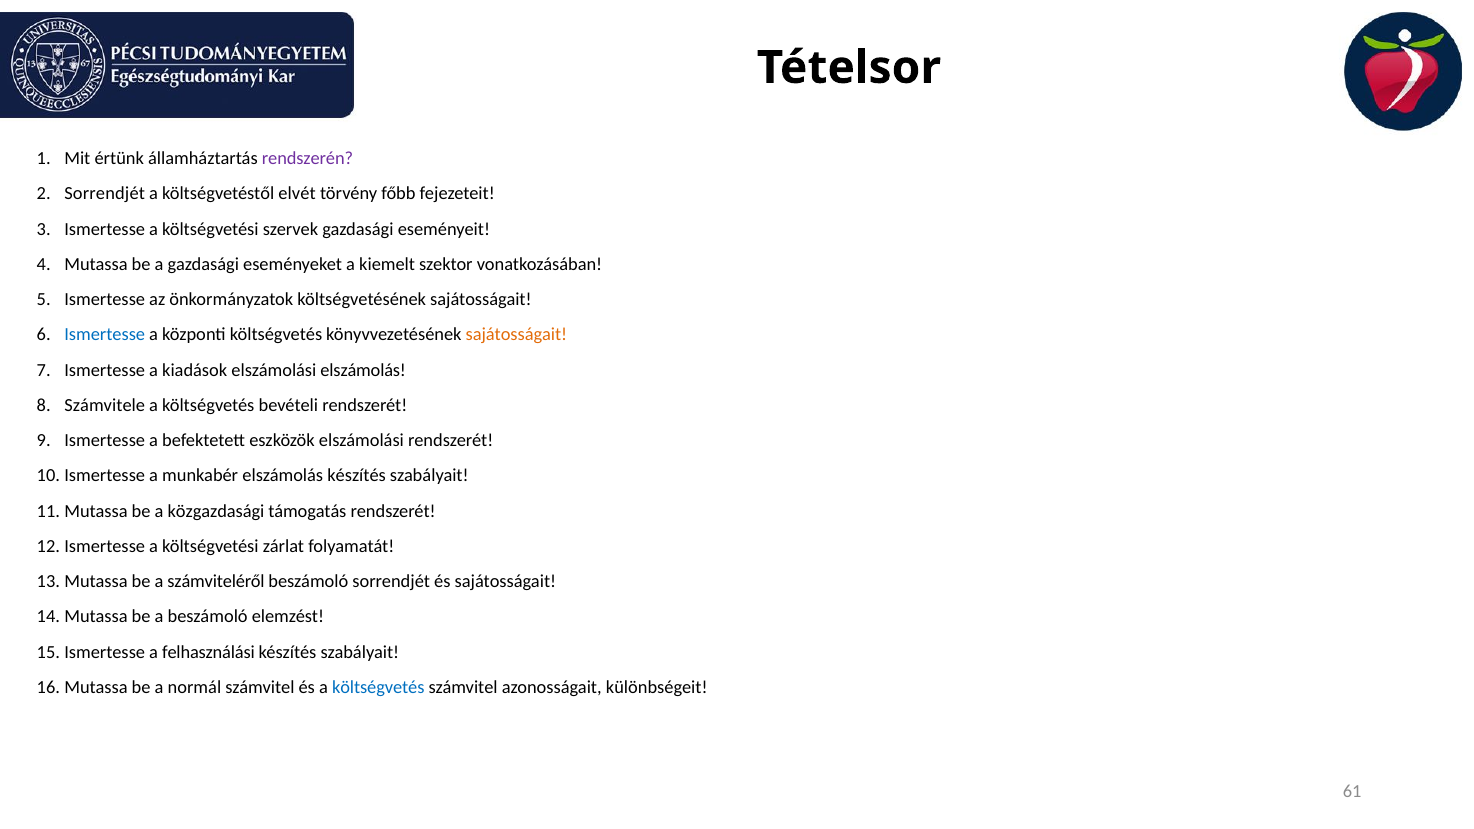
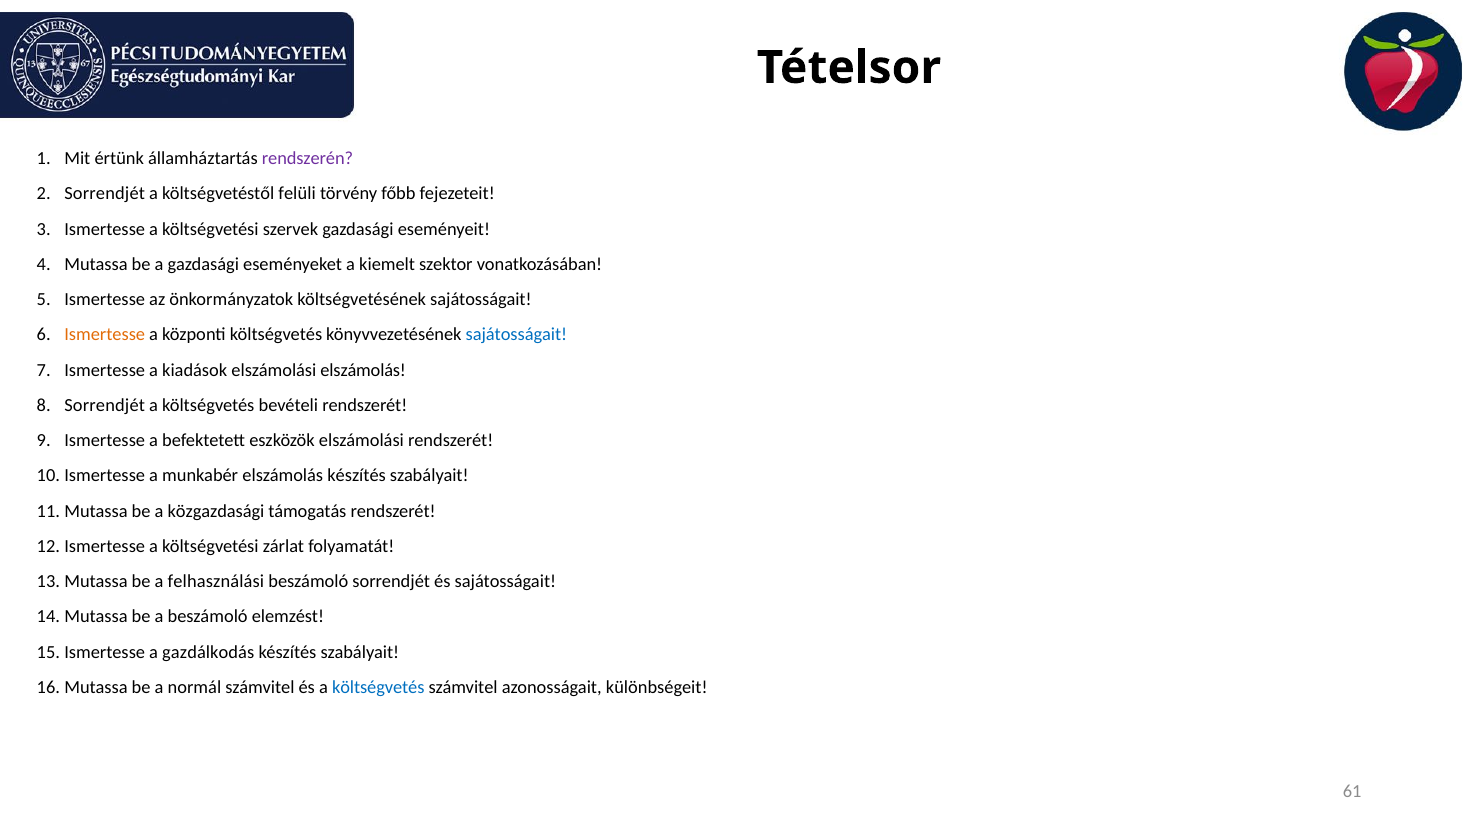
elvét: elvét -> felüli (297, 194)
Ismertesse colour: blue -> orange (105, 335)
sajátosságait colour: orange -> blue (516, 335)
Számvitele: Számvitele -> Sorrendjét (105, 405)
számviteléről: számviteléről -> felhasználási (216, 582)
felhasználási: felhasználási -> gazdálkodás (208, 652)
